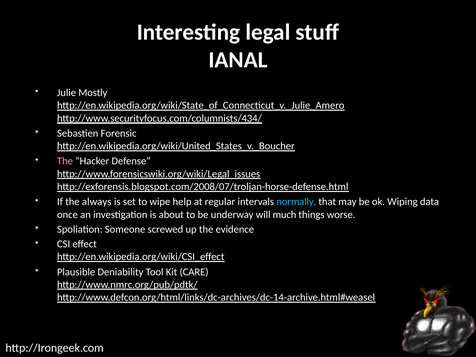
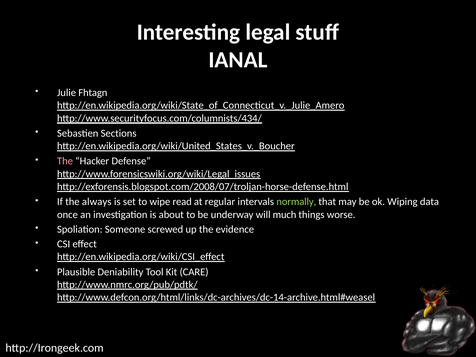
Mostly: Mostly -> Fhtagn (93, 93)
Forensic: Forensic -> Sections (119, 133)
help: help -> read (182, 202)
normally colour: light blue -> light green (296, 202)
